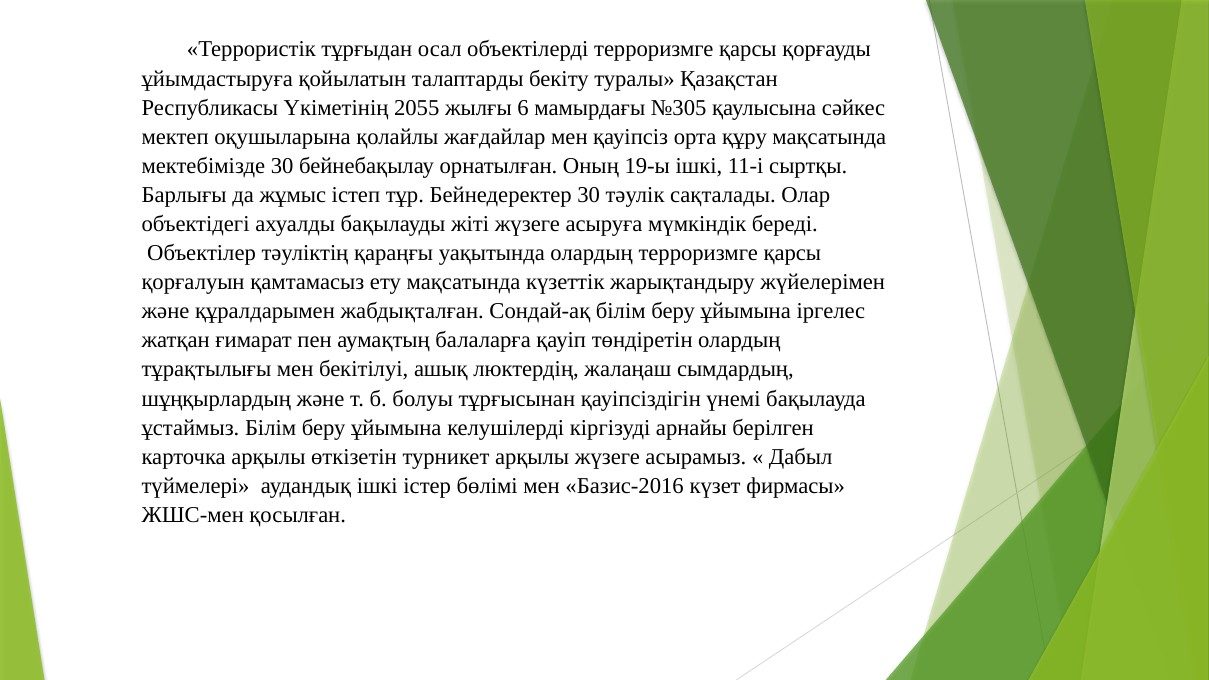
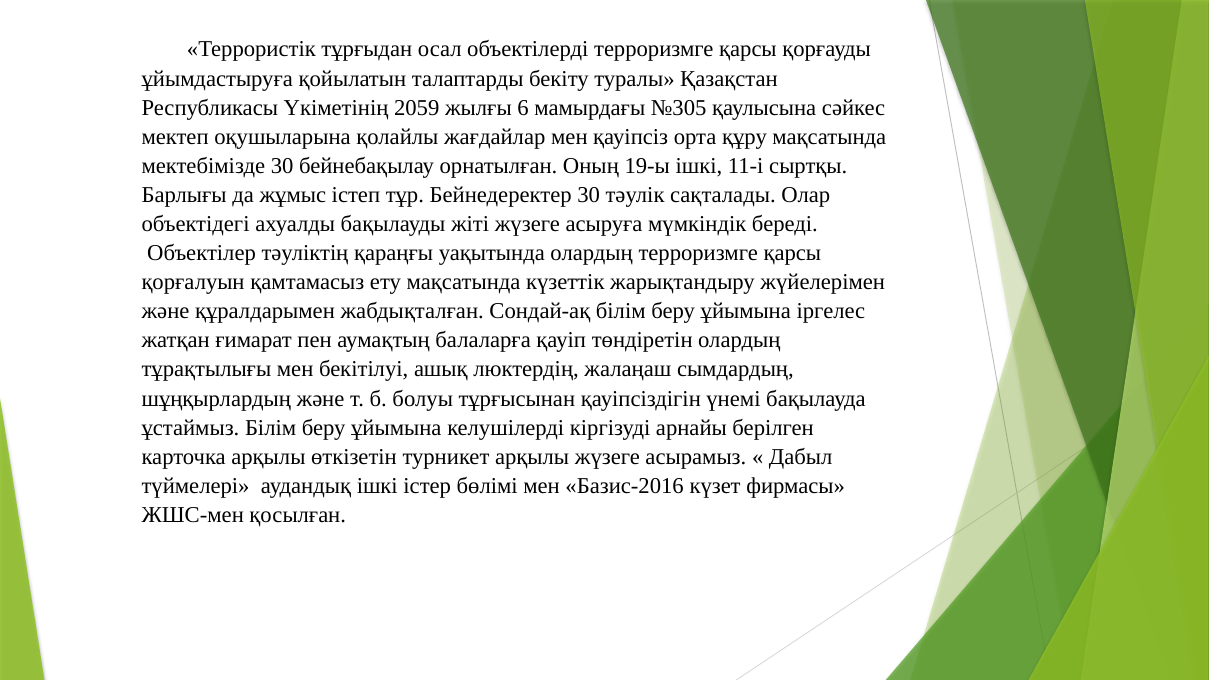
2055: 2055 -> 2059 (417, 108)
